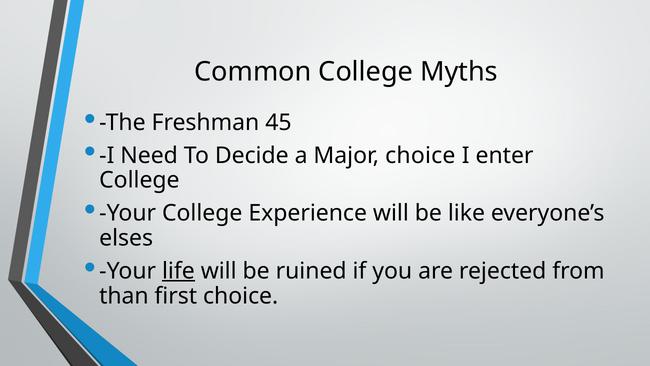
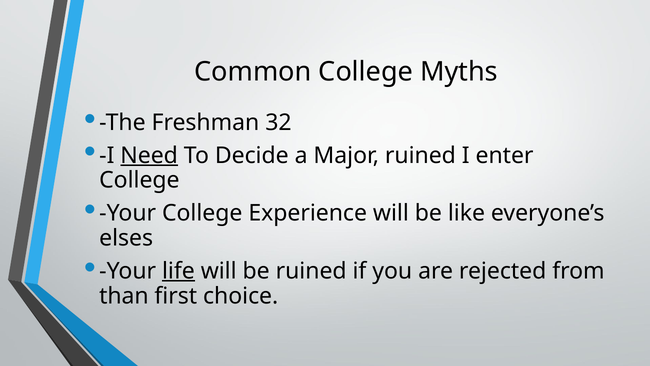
45: 45 -> 32 (278, 122)
Need underline: none -> present (149, 155)
Major choice: choice -> ruined (420, 155)
